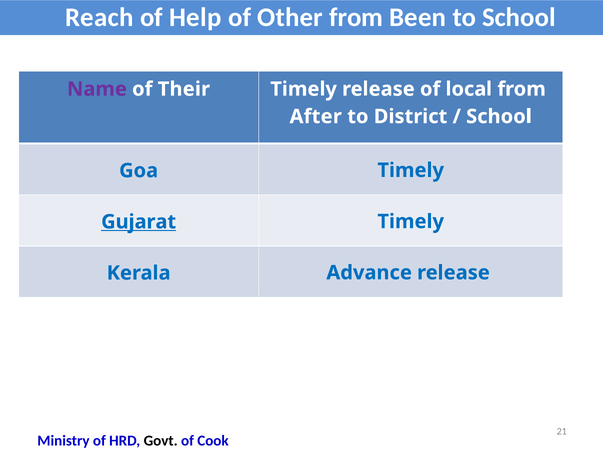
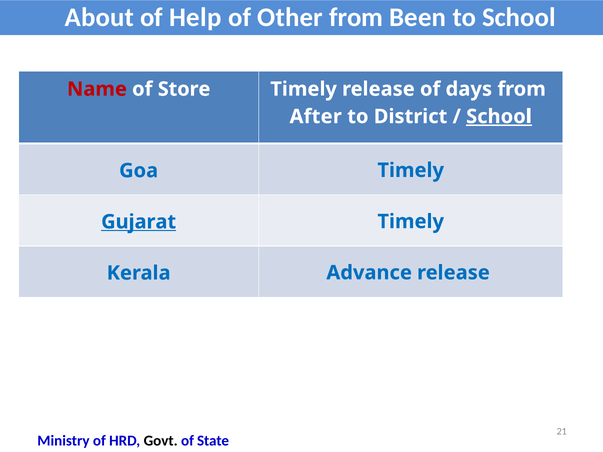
Reach: Reach -> About (99, 17)
Name colour: purple -> red (97, 89)
Their: Their -> Store (184, 89)
local: local -> days (469, 89)
School underline: none -> present (499, 117)
Cook: Cook -> State (213, 441)
